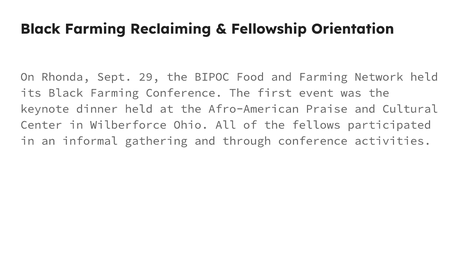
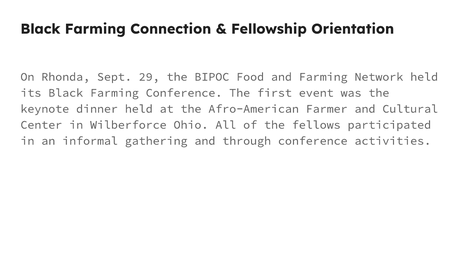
Reclaiming: Reclaiming -> Connection (171, 29)
Praise: Praise -> Farmer (327, 109)
